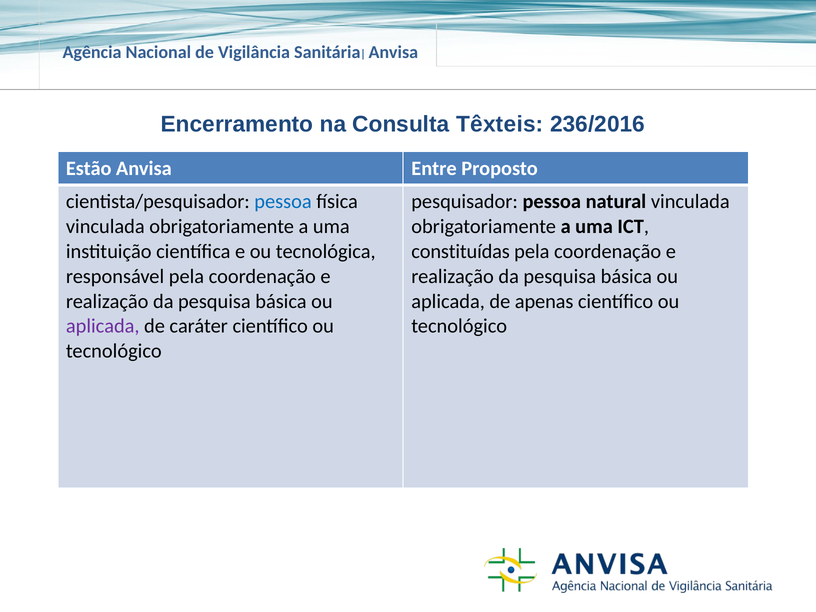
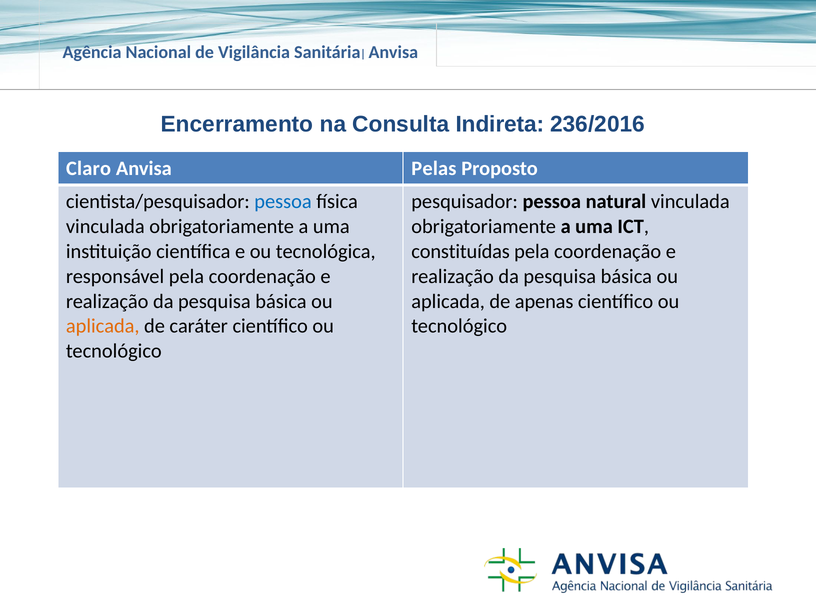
Têxteis: Têxteis -> Indireta (500, 124)
Estão: Estão -> Claro (89, 169)
Entre: Entre -> Pelas (434, 169)
aplicada colour: purple -> orange (103, 326)
